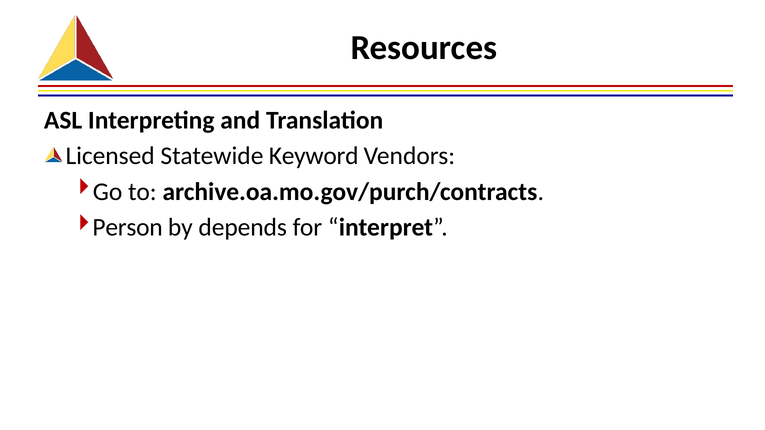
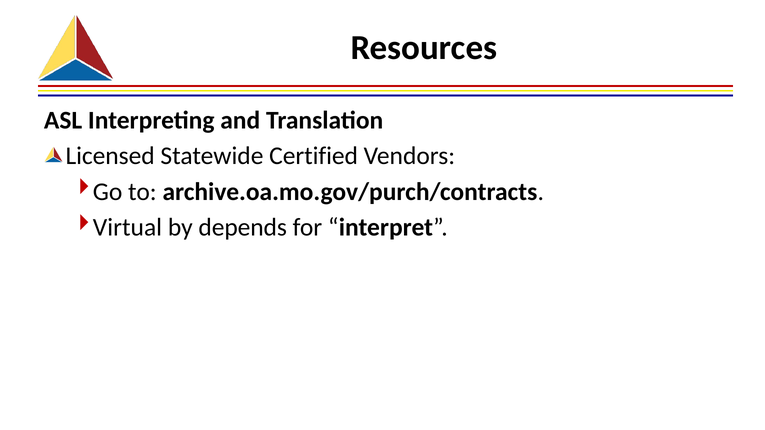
Keyword: Keyword -> Certified (314, 156)
Person: Person -> Virtual (127, 227)
